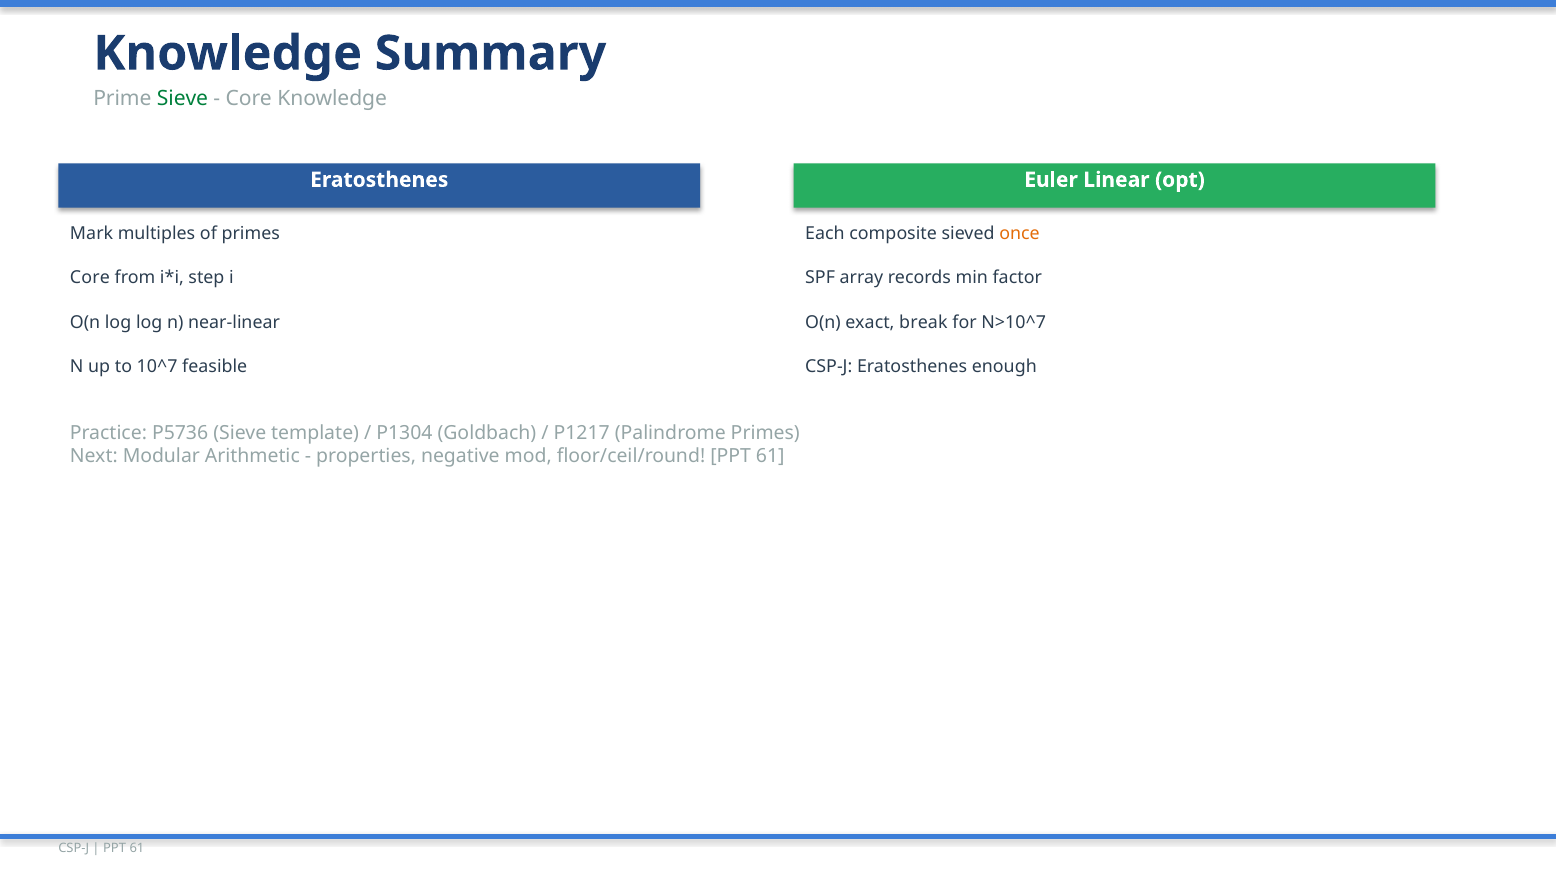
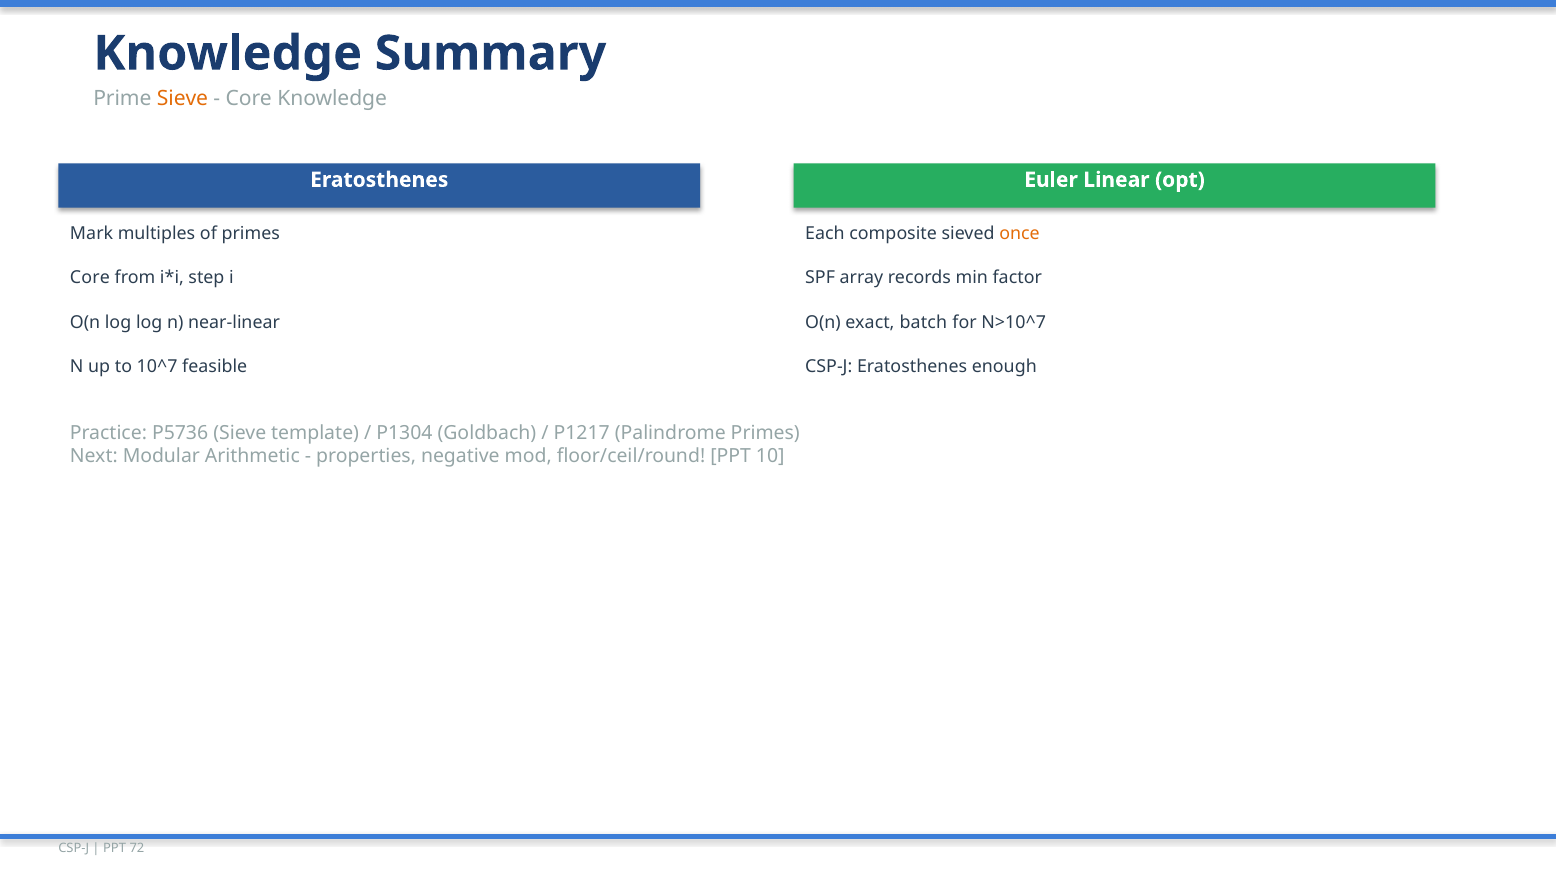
Sieve colour: green -> orange (183, 98)
break: break -> batch (923, 322)
floor/ceil/round PPT 61: 61 -> 10 (770, 456)
61: 61 -> 72 (137, 849)
